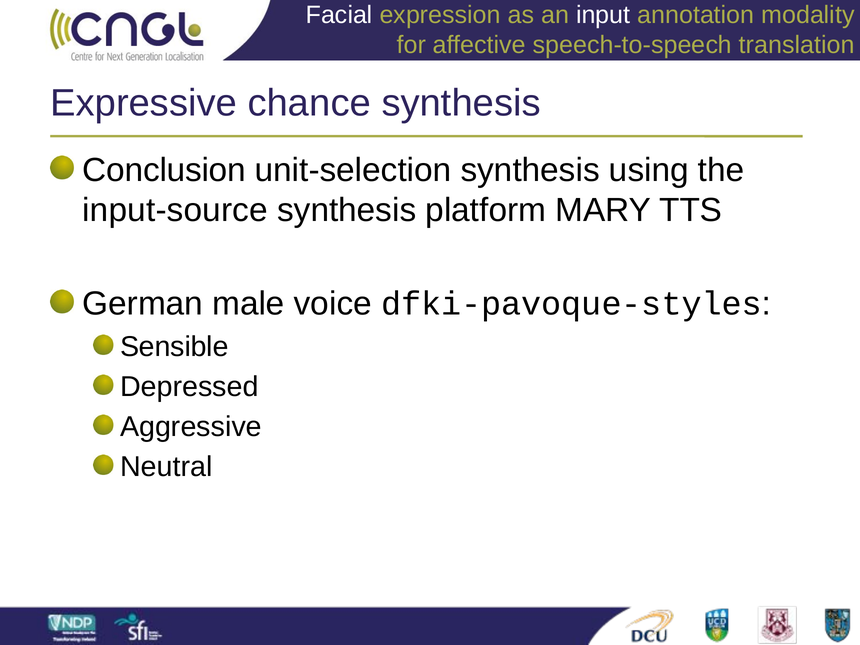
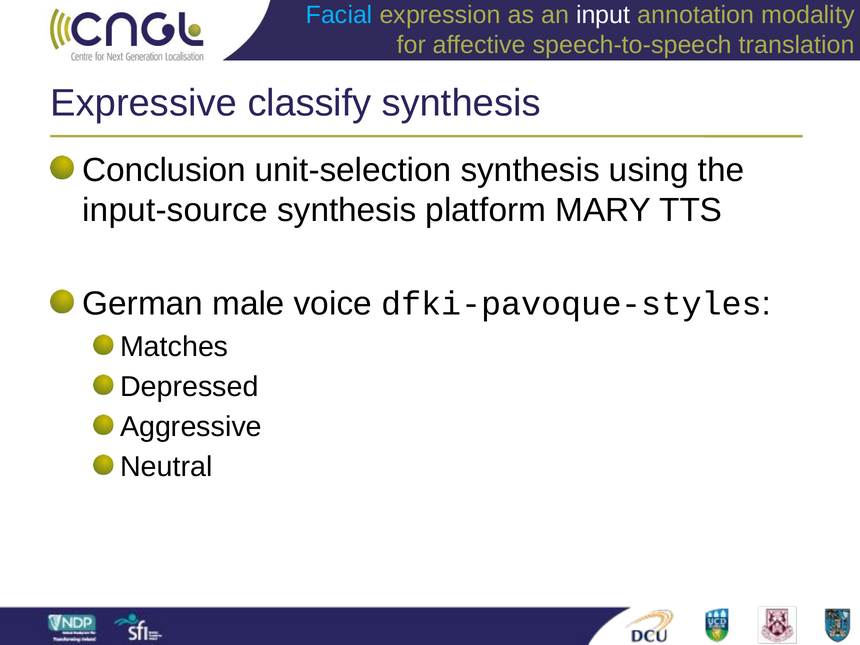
Facial colour: white -> light blue (339, 15)
chance: chance -> classify (309, 103)
Sensible: Sensible -> Matches (174, 347)
